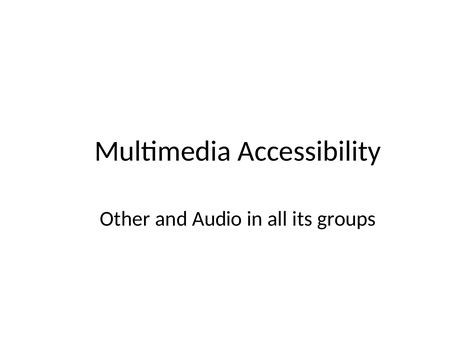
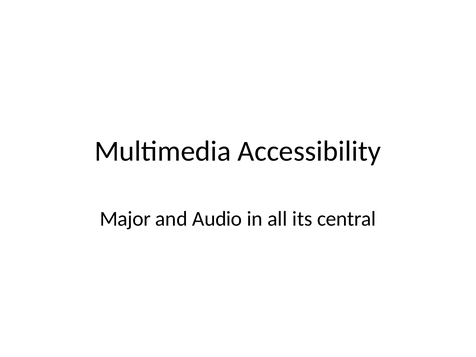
Other: Other -> Major (125, 219)
groups: groups -> central (347, 219)
